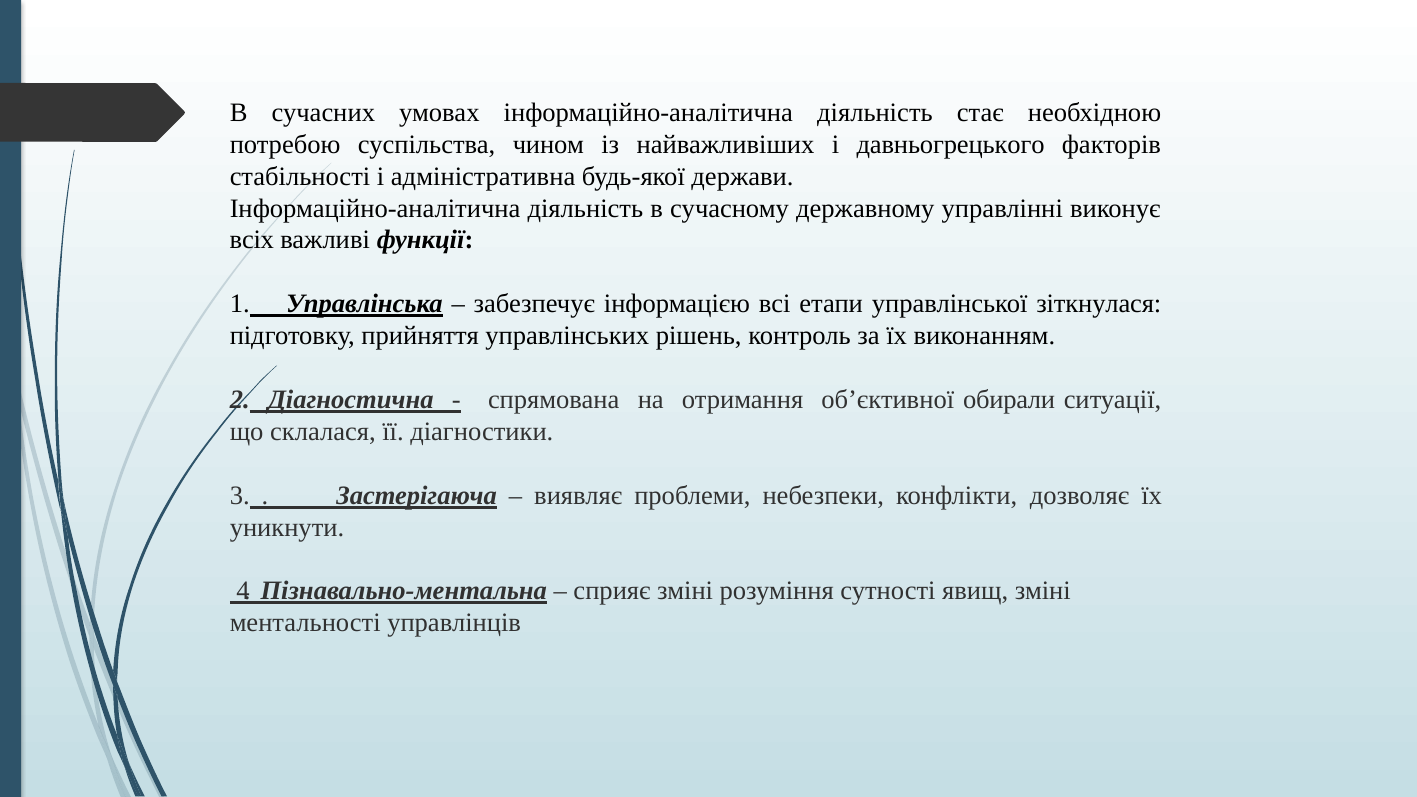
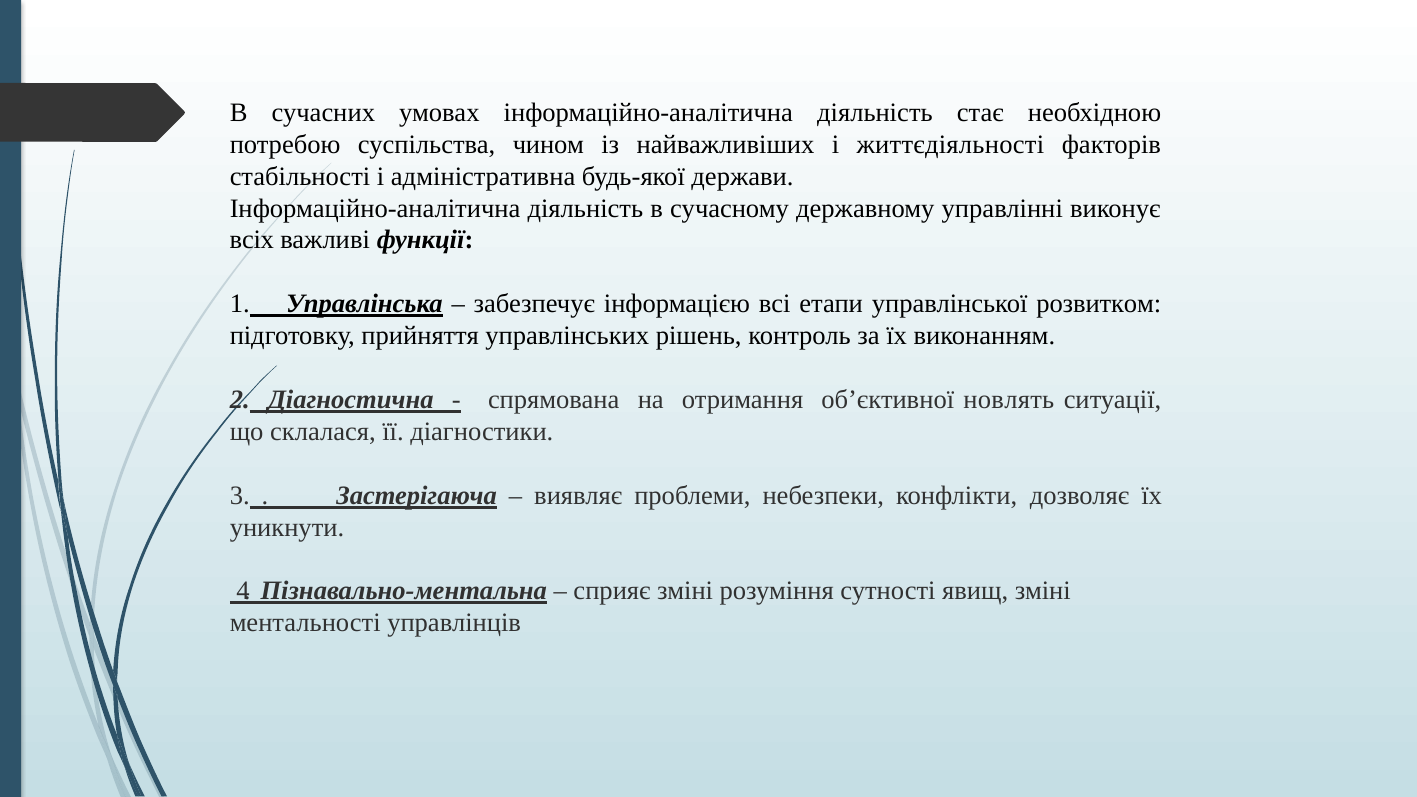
давньогрецького: давньогрецького -> життєдіяльності (950, 144)
зіткнулася: зіткнулася -> розвитком (1099, 304)
обирали: обирали -> новлять (1009, 400)
